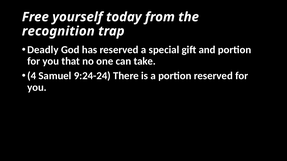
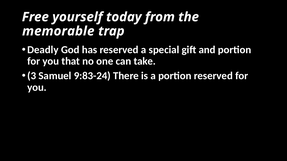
recognition: recognition -> memorable (58, 31)
4: 4 -> 3 (32, 76)
9:24-24: 9:24-24 -> 9:83-24 (92, 76)
